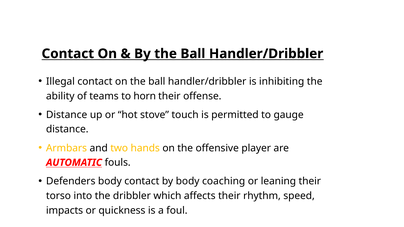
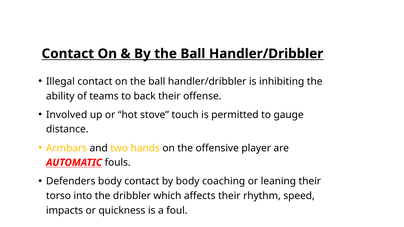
horn: horn -> back (145, 96)
Distance: Distance -> Involved (67, 115)
